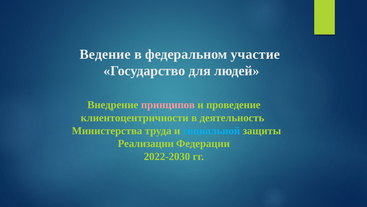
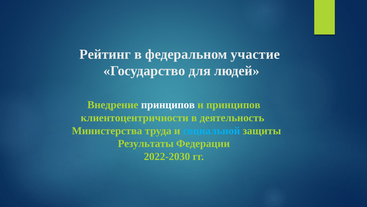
Ведение: Ведение -> Рейтинг (105, 54)
принципов colour: pink -> white (168, 105)
и проведение: проведение -> принципов (233, 105)
Реализации: Реализации -> Результаты (146, 143)
